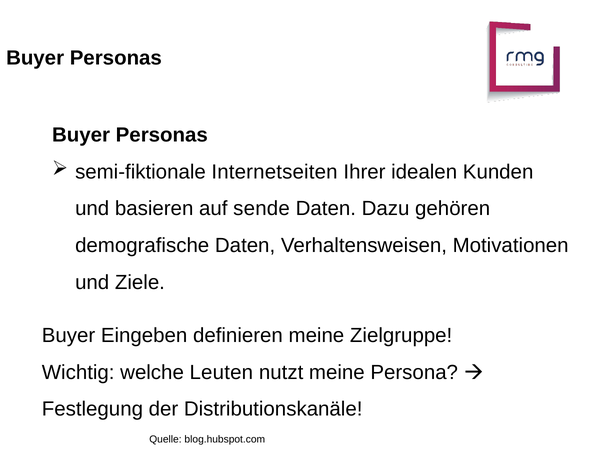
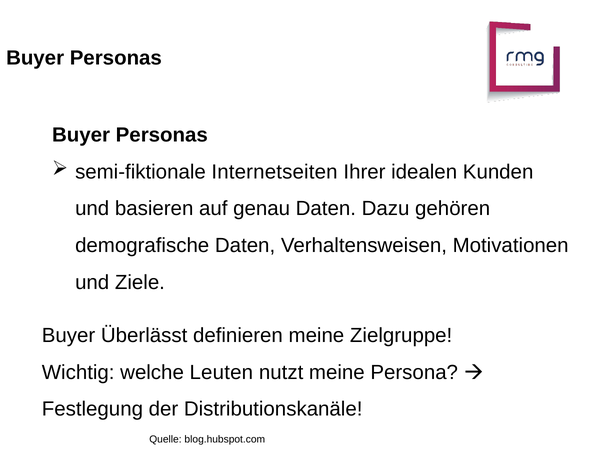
sende: sende -> genau (262, 209)
Eingeben: Eingeben -> Überlässt (144, 336)
